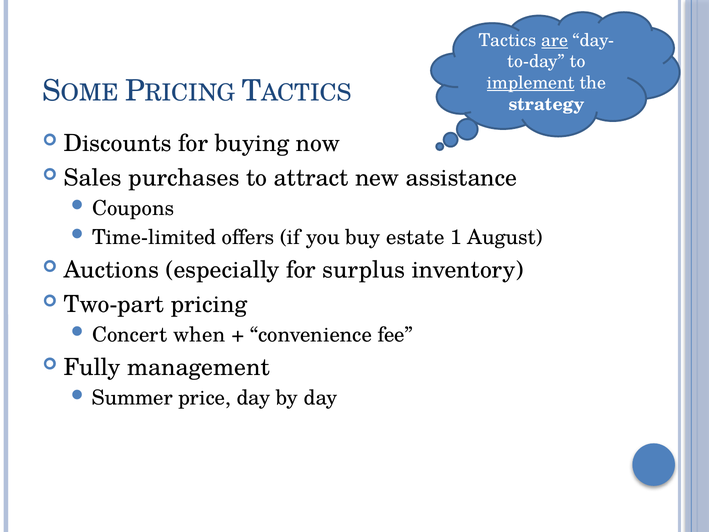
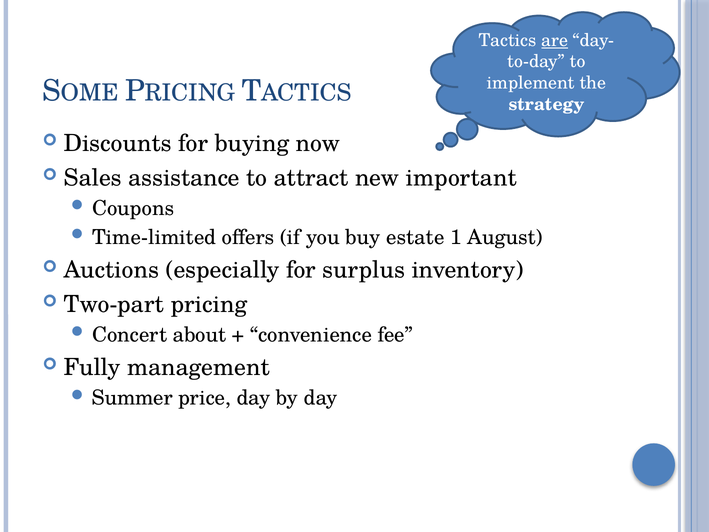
implement underline: present -> none (531, 83)
purchases: purchases -> assistance (184, 178)
assistance: assistance -> important (461, 178)
when: when -> about (199, 335)
